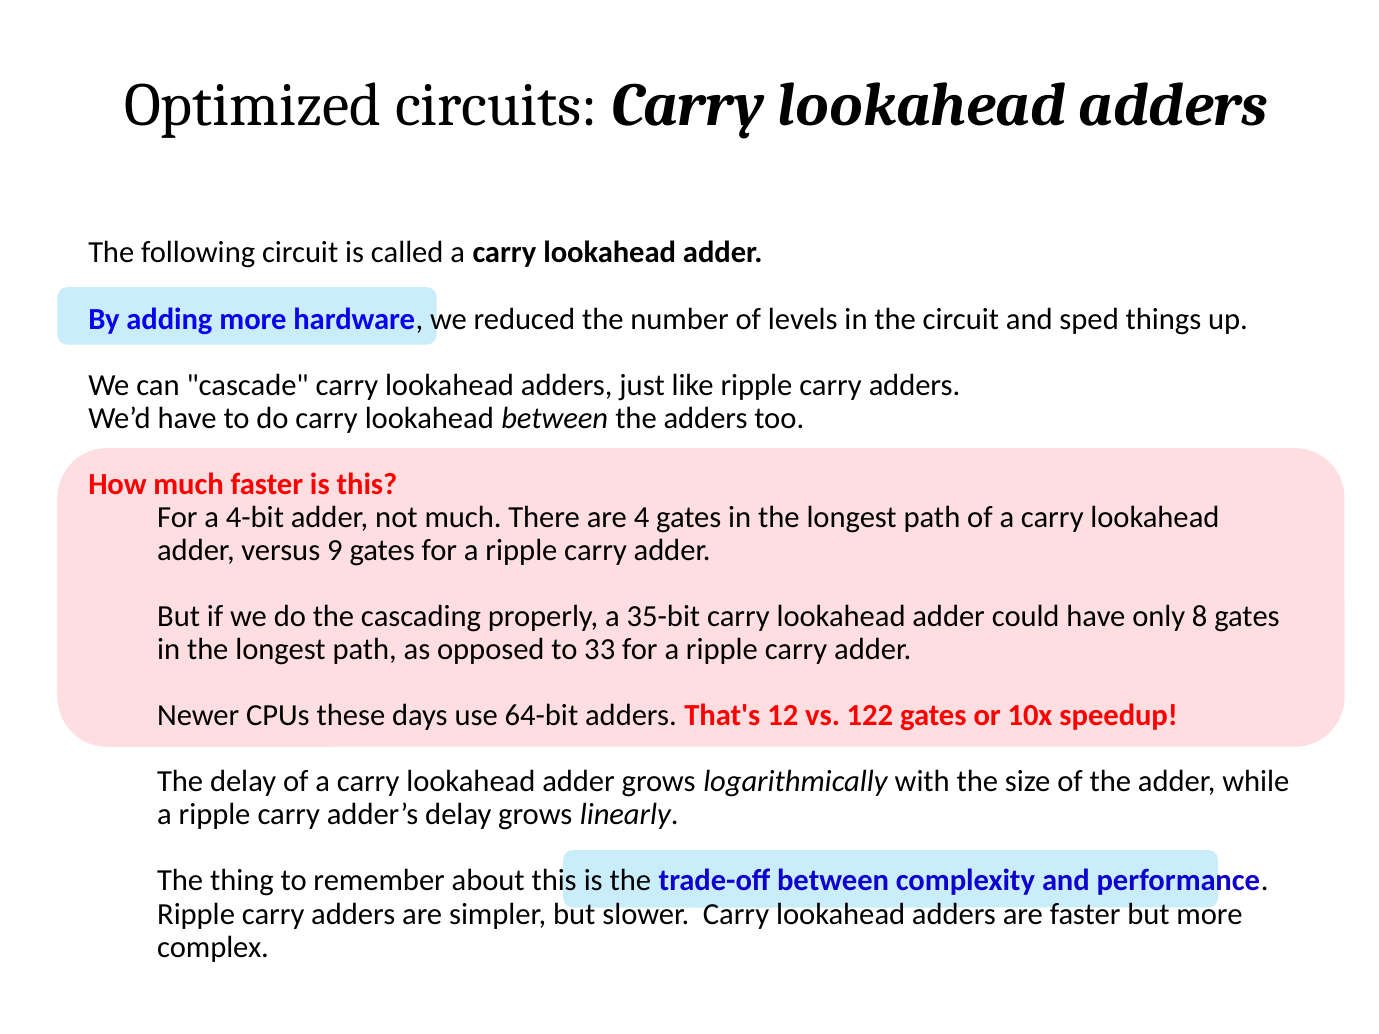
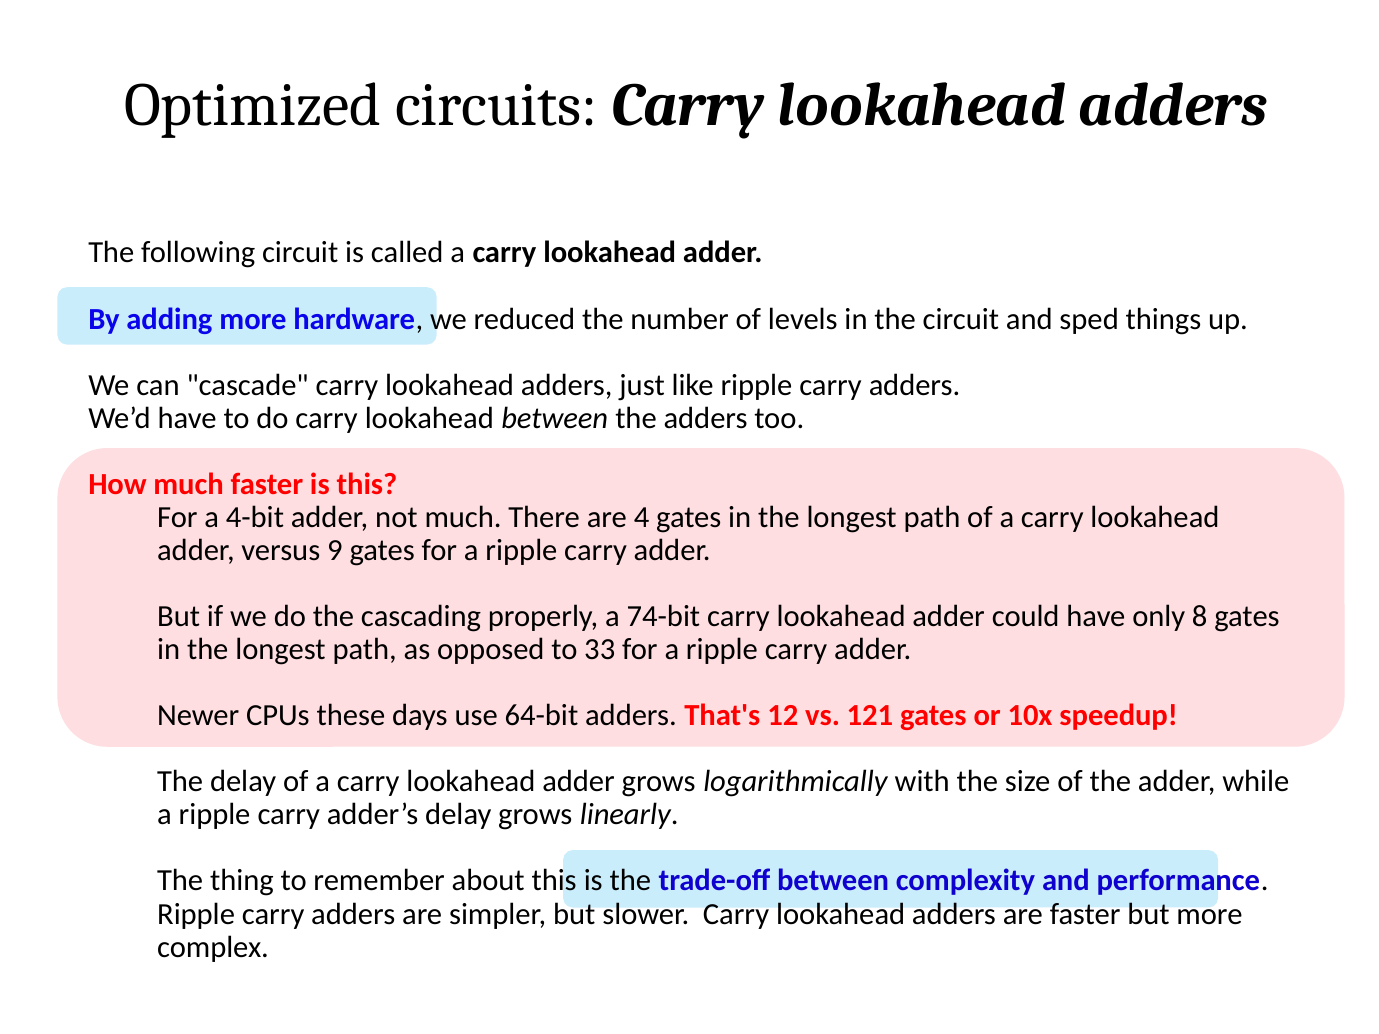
35-bit: 35-bit -> 74-bit (663, 617)
122: 122 -> 121 (870, 716)
